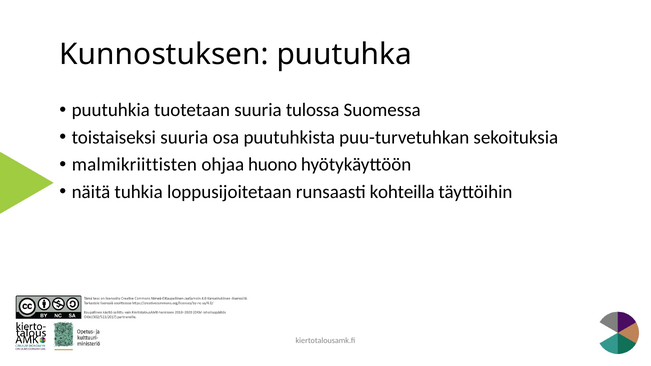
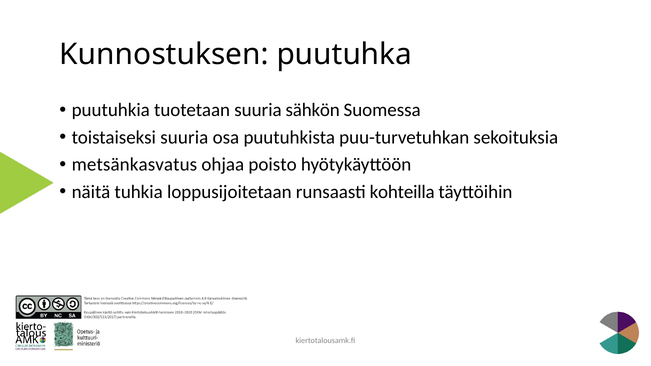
tulossa: tulossa -> sähkön (313, 110)
malmikriittisten: malmikriittisten -> metsänkasvatus (134, 165)
huono: huono -> poisto (273, 165)
